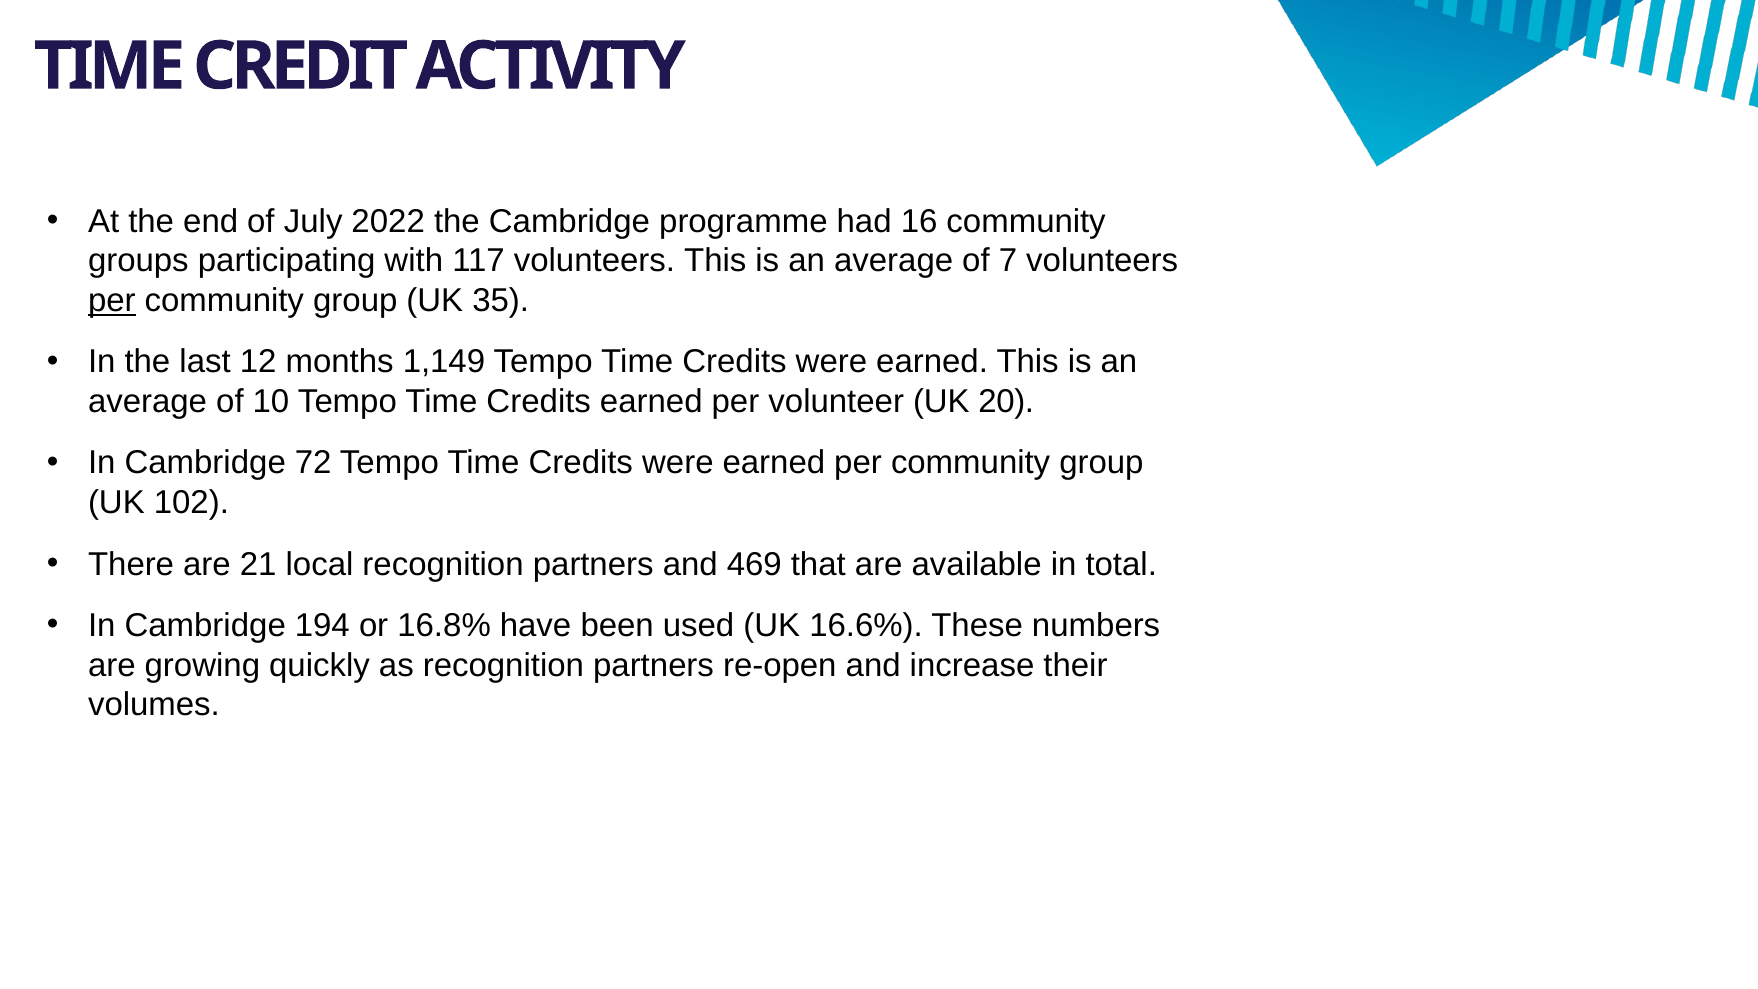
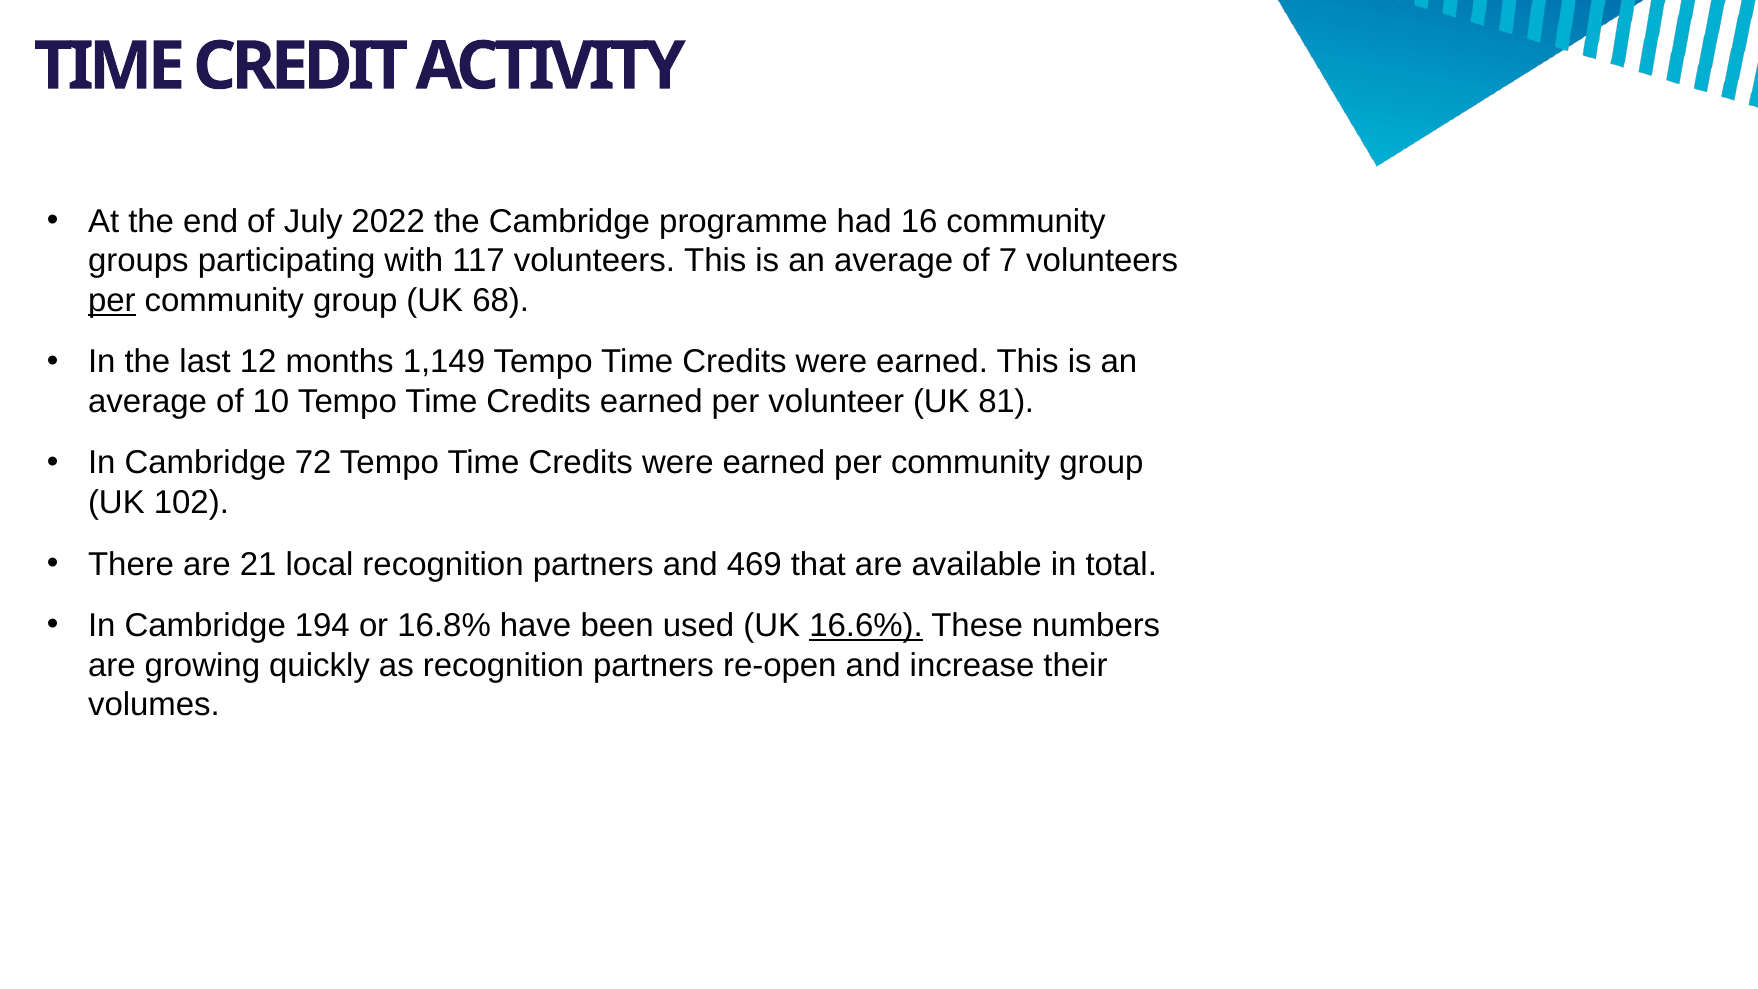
35: 35 -> 68 (501, 300)
20: 20 -> 81 (1006, 401)
16.6% underline: none -> present (866, 626)
